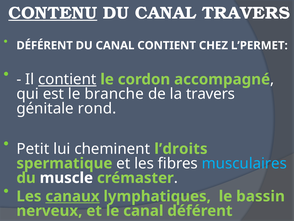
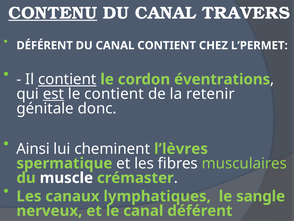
accompagné: accompagné -> éventrations (222, 79)
est underline: none -> present (53, 94)
le branche: branche -> contient (114, 94)
la travers: travers -> retenir (210, 94)
rond: rond -> donc (97, 108)
Petit: Petit -> Ainsi (33, 149)
l’droits: l’droits -> l’lèvres (181, 149)
musculaires colour: light blue -> light green (244, 163)
canaux underline: present -> none (72, 196)
bassin: bassin -> sangle (261, 196)
